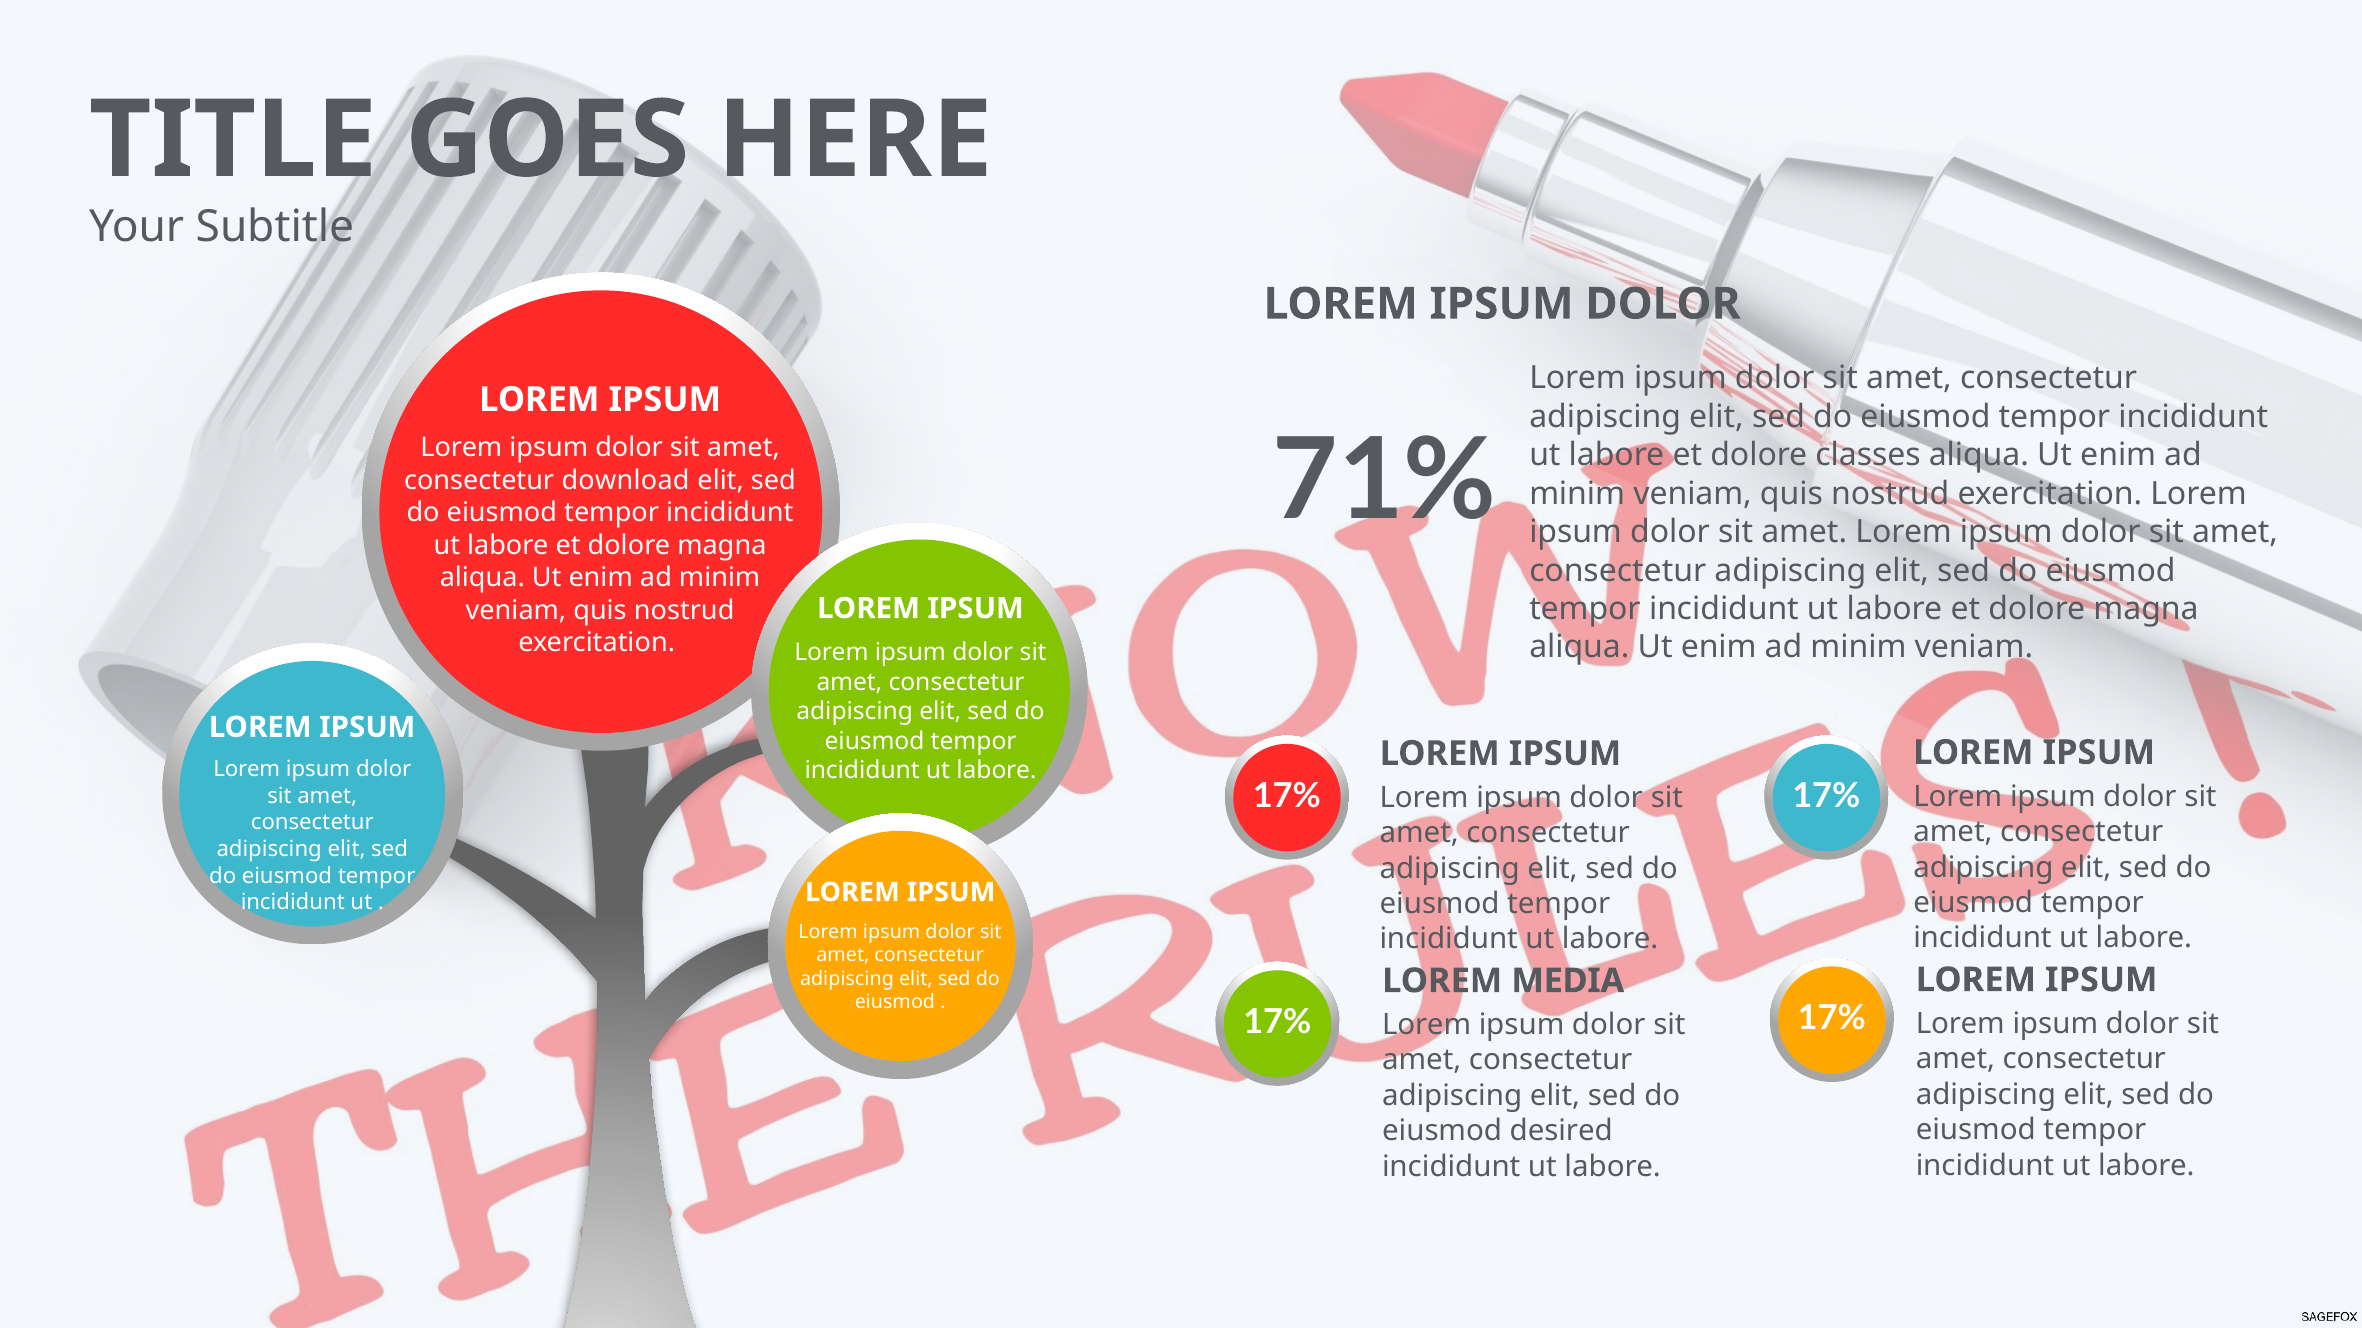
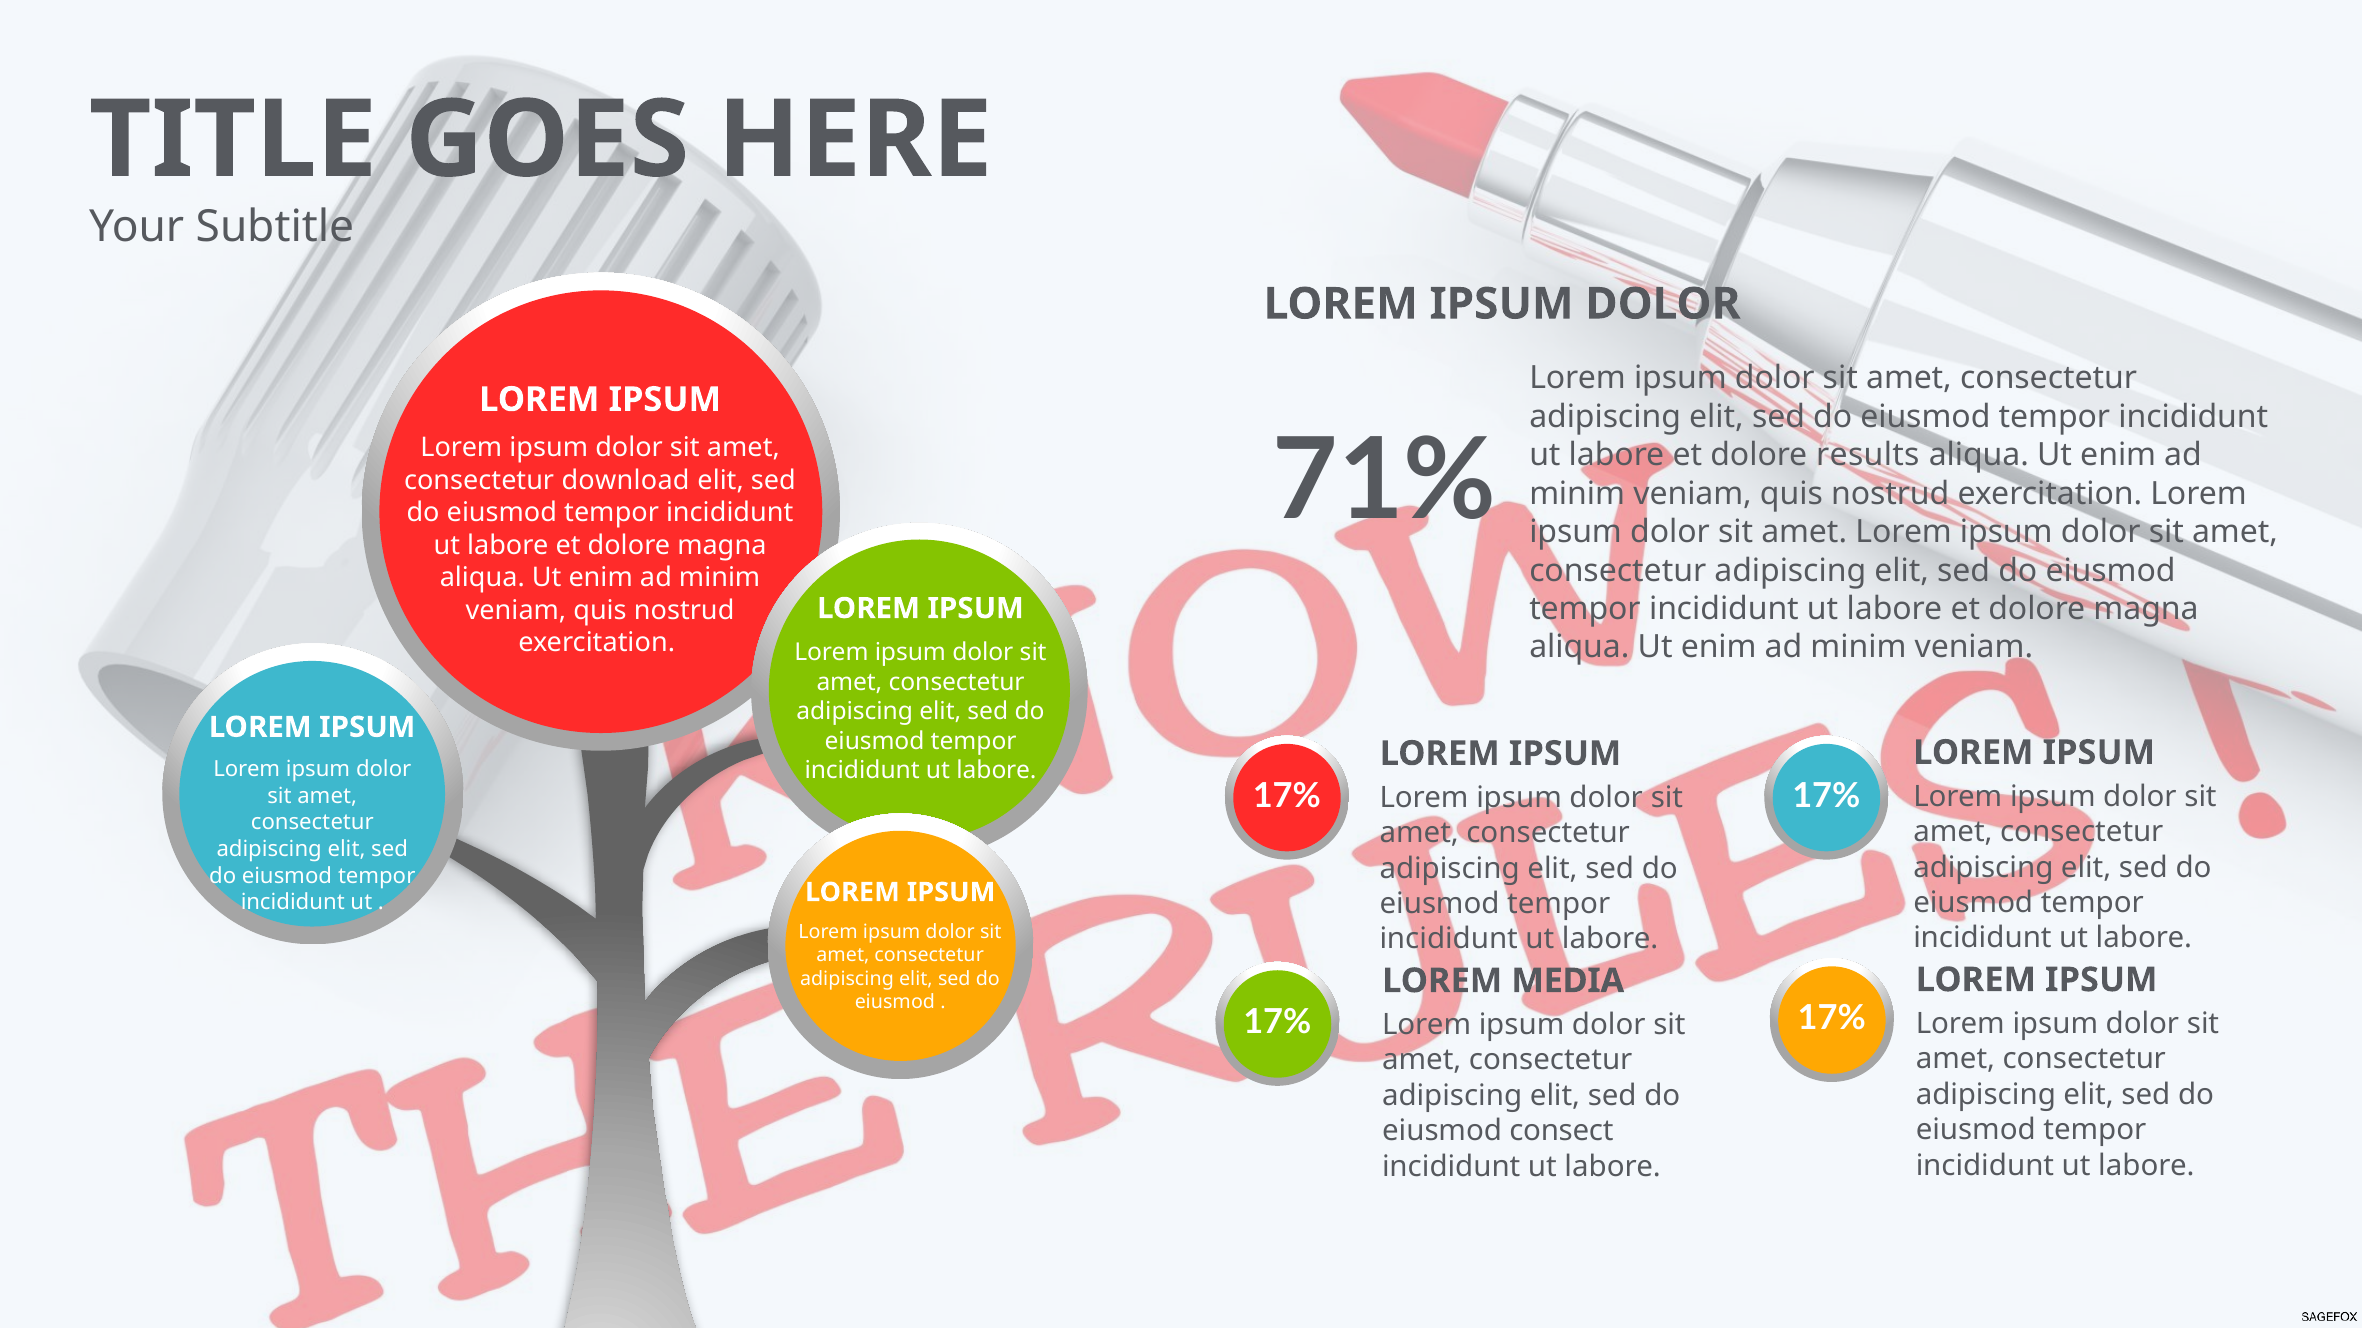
classes: classes -> results (1868, 455)
desired: desired -> consect (1561, 1132)
